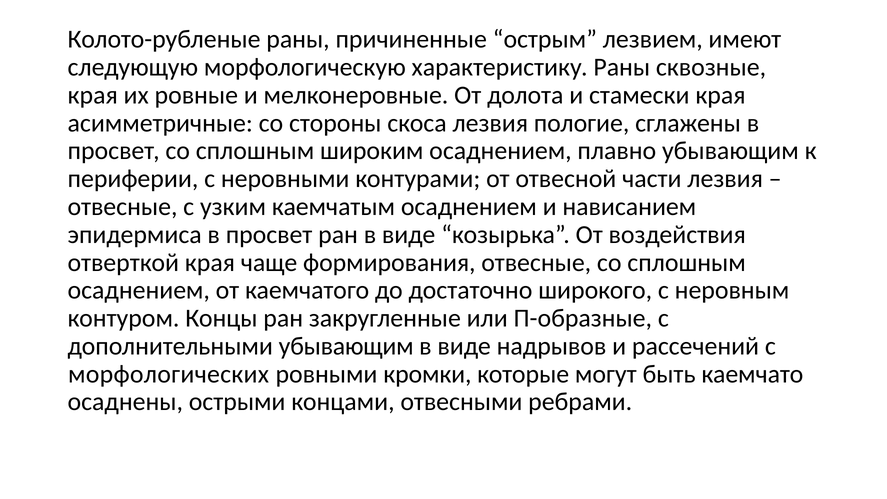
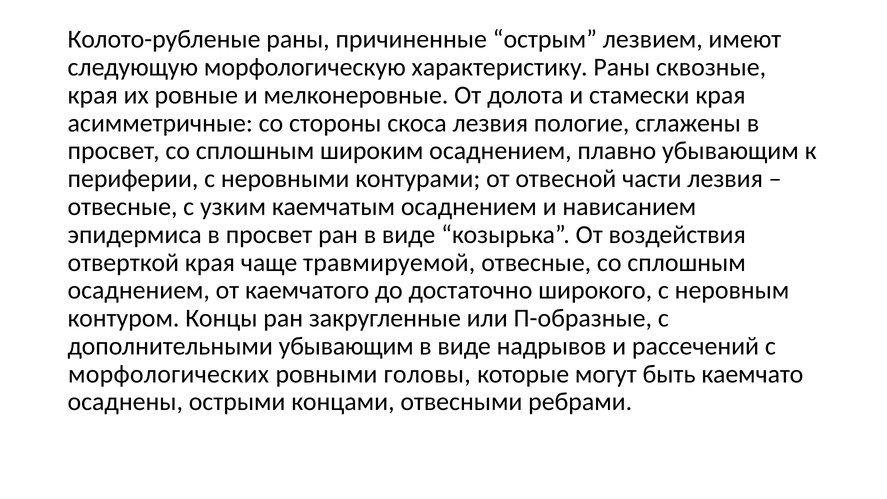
формирования: формирования -> травмируемой (389, 262)
кромки: кромки -> головы (427, 374)
